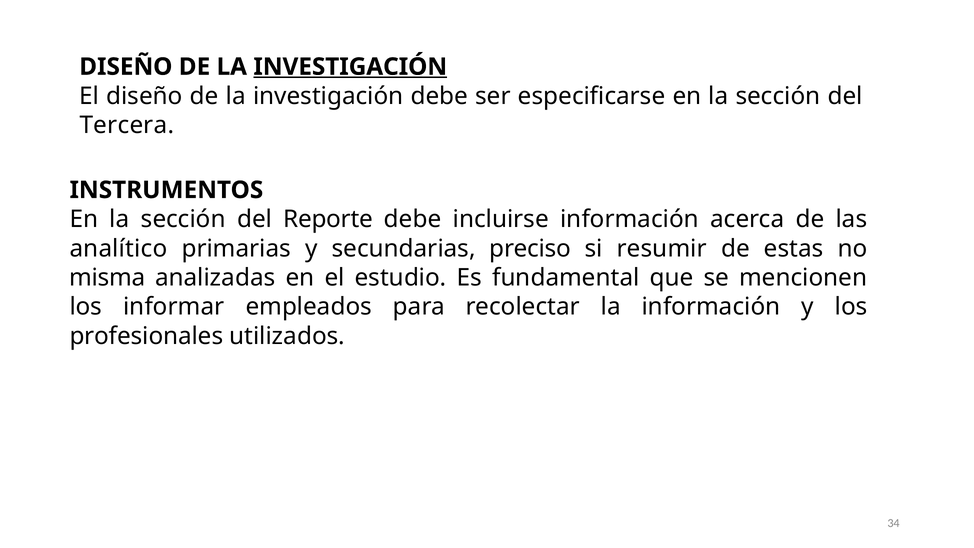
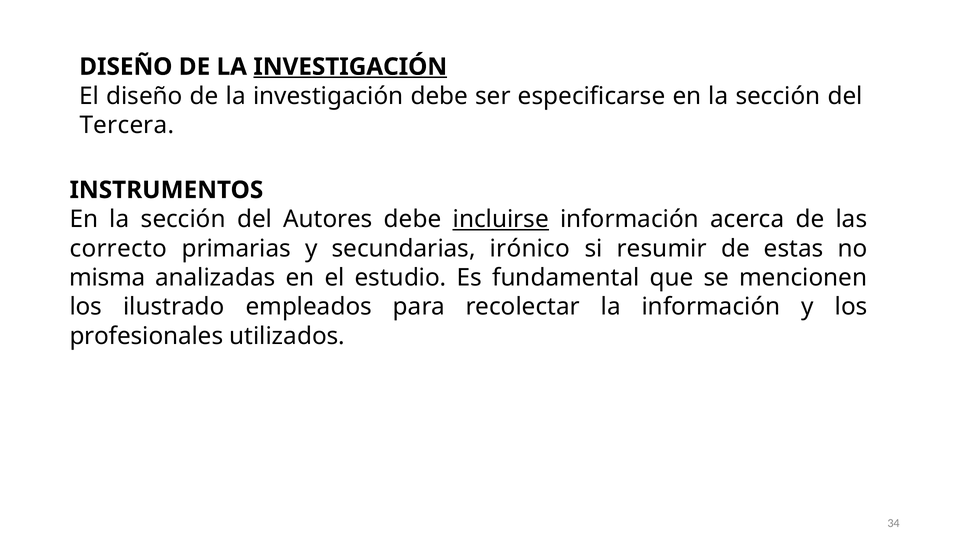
Reporte: Reporte -> Autores (328, 219)
incluirse underline: none -> present (501, 219)
analítico: analítico -> correcto (118, 248)
preciso: preciso -> irónico (530, 248)
informar: informar -> ilustrado (174, 307)
